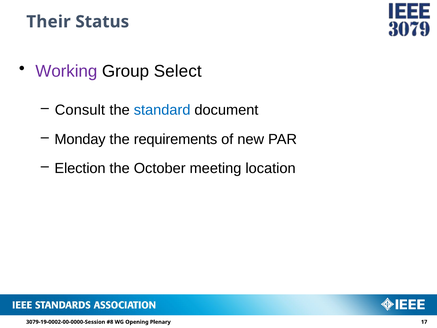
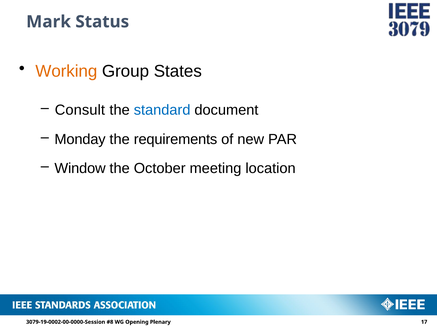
Their: Their -> Mark (49, 22)
Working colour: purple -> orange (66, 71)
Select: Select -> States (178, 71)
Election: Election -> Window (80, 168)
